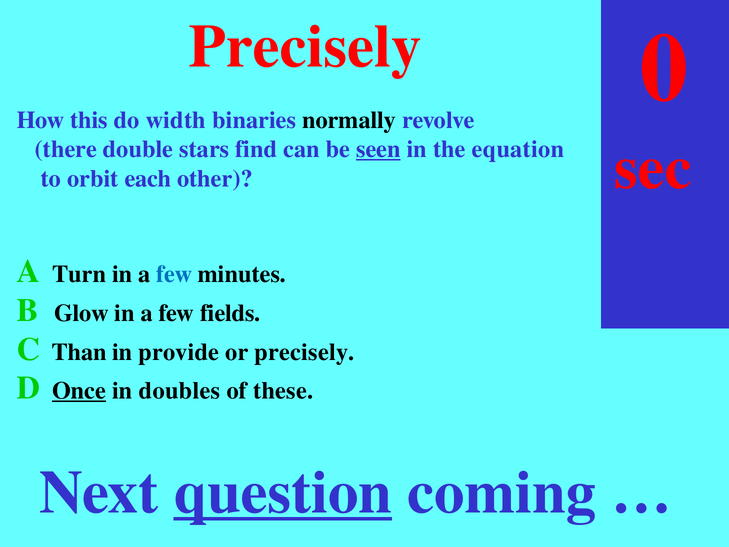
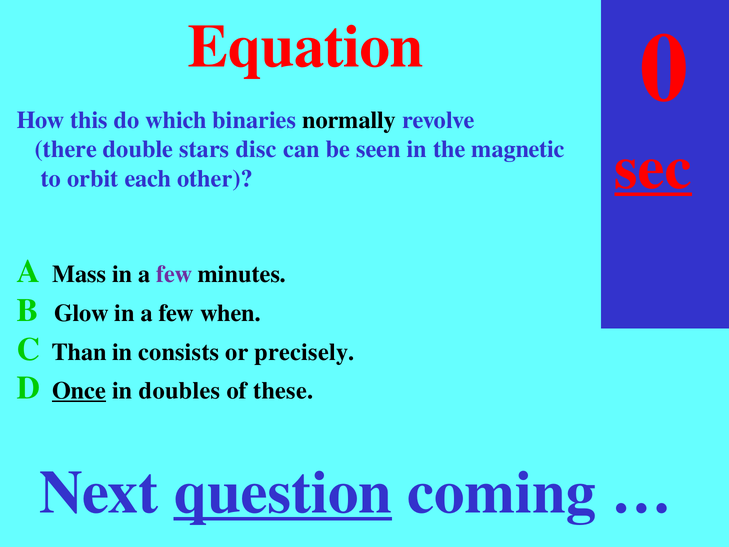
Precisely: Precisely -> Equation (306, 47)
width: width -> which (176, 120)
find: find -> disc (256, 149)
seen underline: present -> none (378, 149)
equation: equation -> magnetic (518, 149)
sec underline: none -> present (653, 168)
Turn: Turn -> Mass (79, 274)
few colour: blue -> purple (174, 274)
fields: fields -> when (230, 313)
provide: provide -> consists (179, 352)
